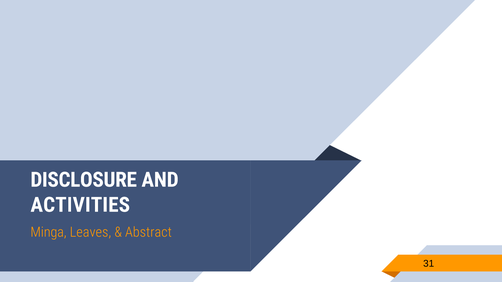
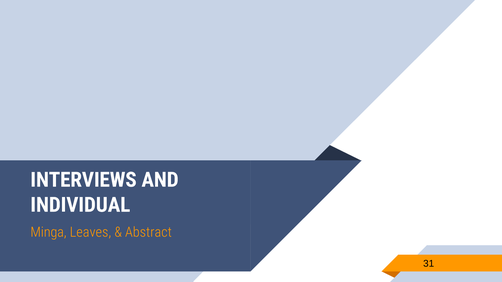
DISCLOSURE: DISCLOSURE -> INTERVIEWS (84, 180)
ACTIVITIES: ACTIVITIES -> INDIVIDUAL (80, 205)
